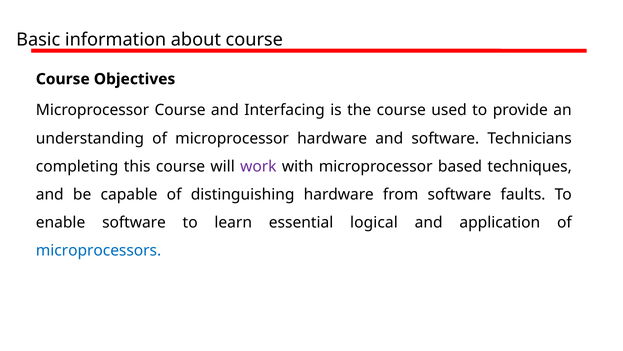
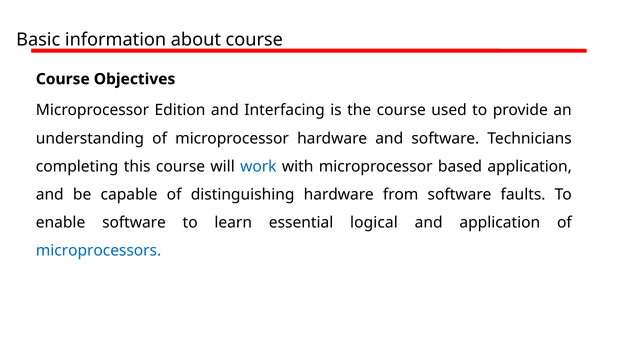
Microprocessor Course: Course -> Edition (180, 110)
work colour: purple -> blue (258, 166)
based techniques: techniques -> application (530, 166)
